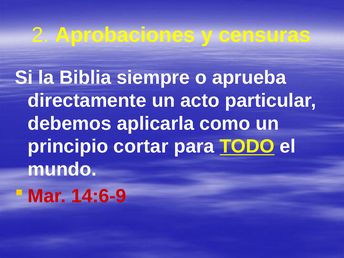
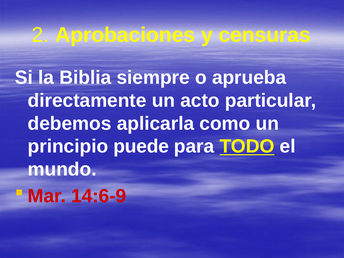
cortar: cortar -> puede (141, 146)
